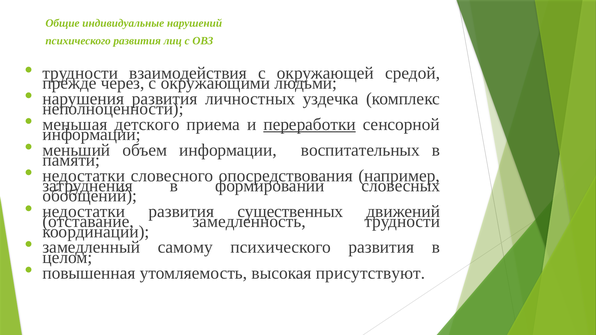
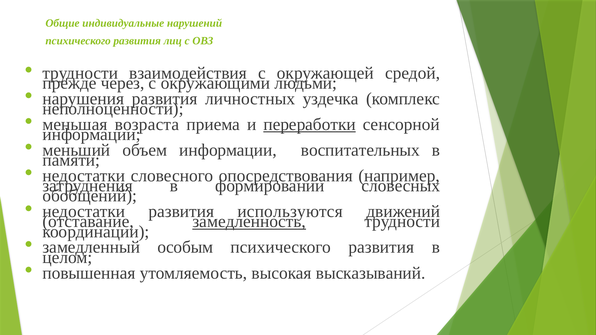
детского: детского -> возраста (147, 124)
существенных: существенных -> используются (290, 212)
замедленность underline: none -> present (249, 222)
самому: самому -> особым (185, 247)
присутствуют: присутствуют -> высказываний (371, 273)
